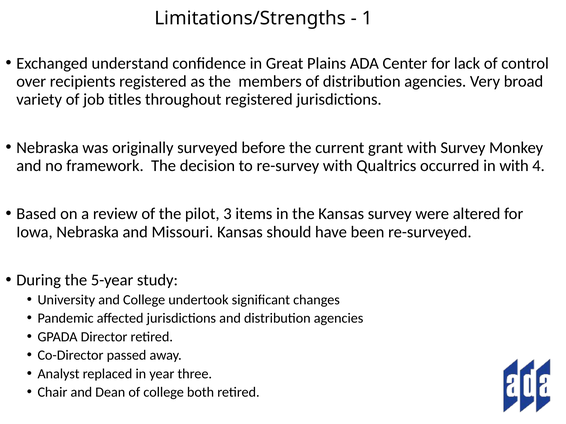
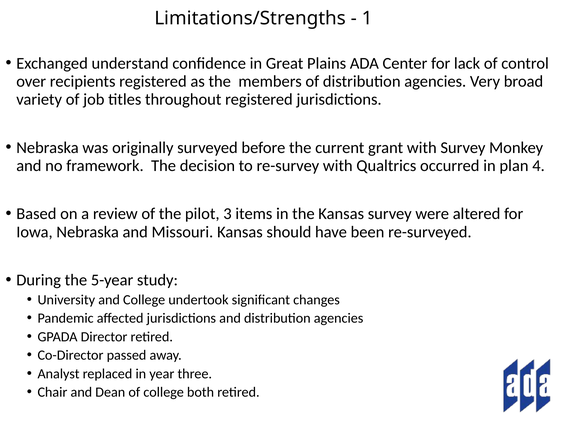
in with: with -> plan (514, 166)
